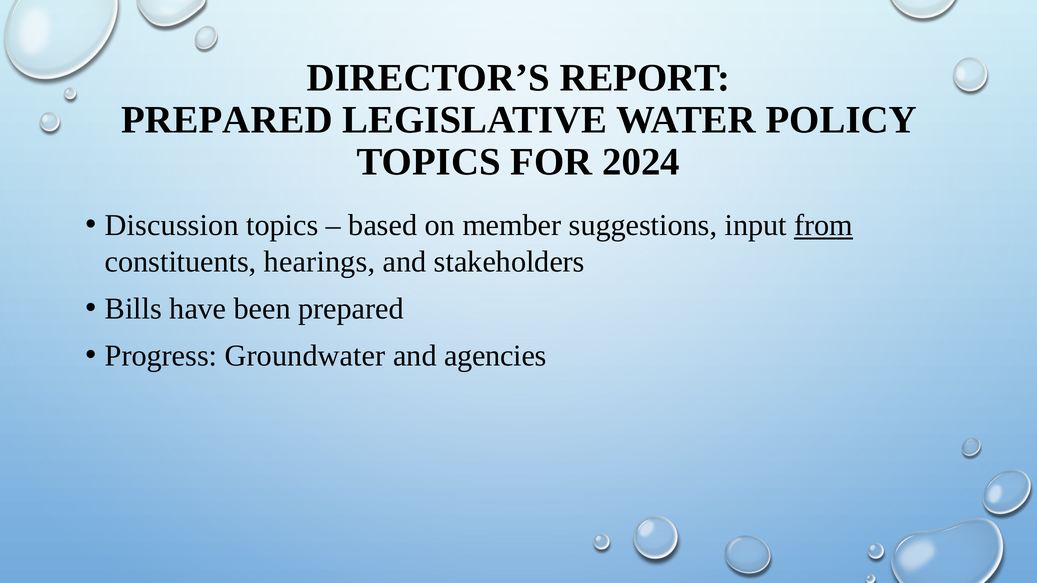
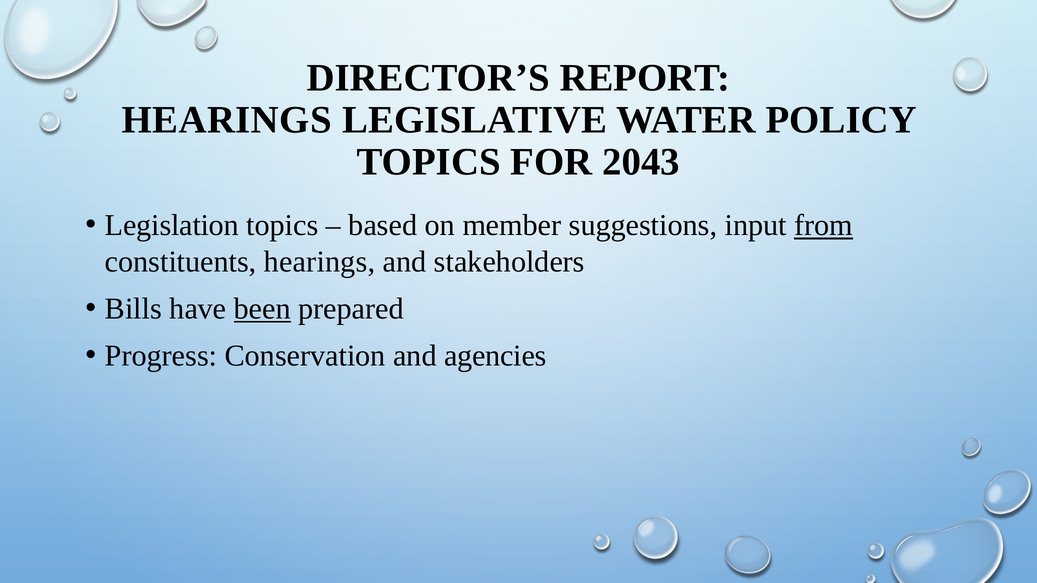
PREPARED: PREPARED -> HEARINGS (227, 120)
2024: 2024 -> 2043 (641, 162)
Discussion: Discussion -> Legislation (172, 225)
been underline: none -> present (262, 309)
Groundwater: Groundwater -> Conservation (305, 356)
